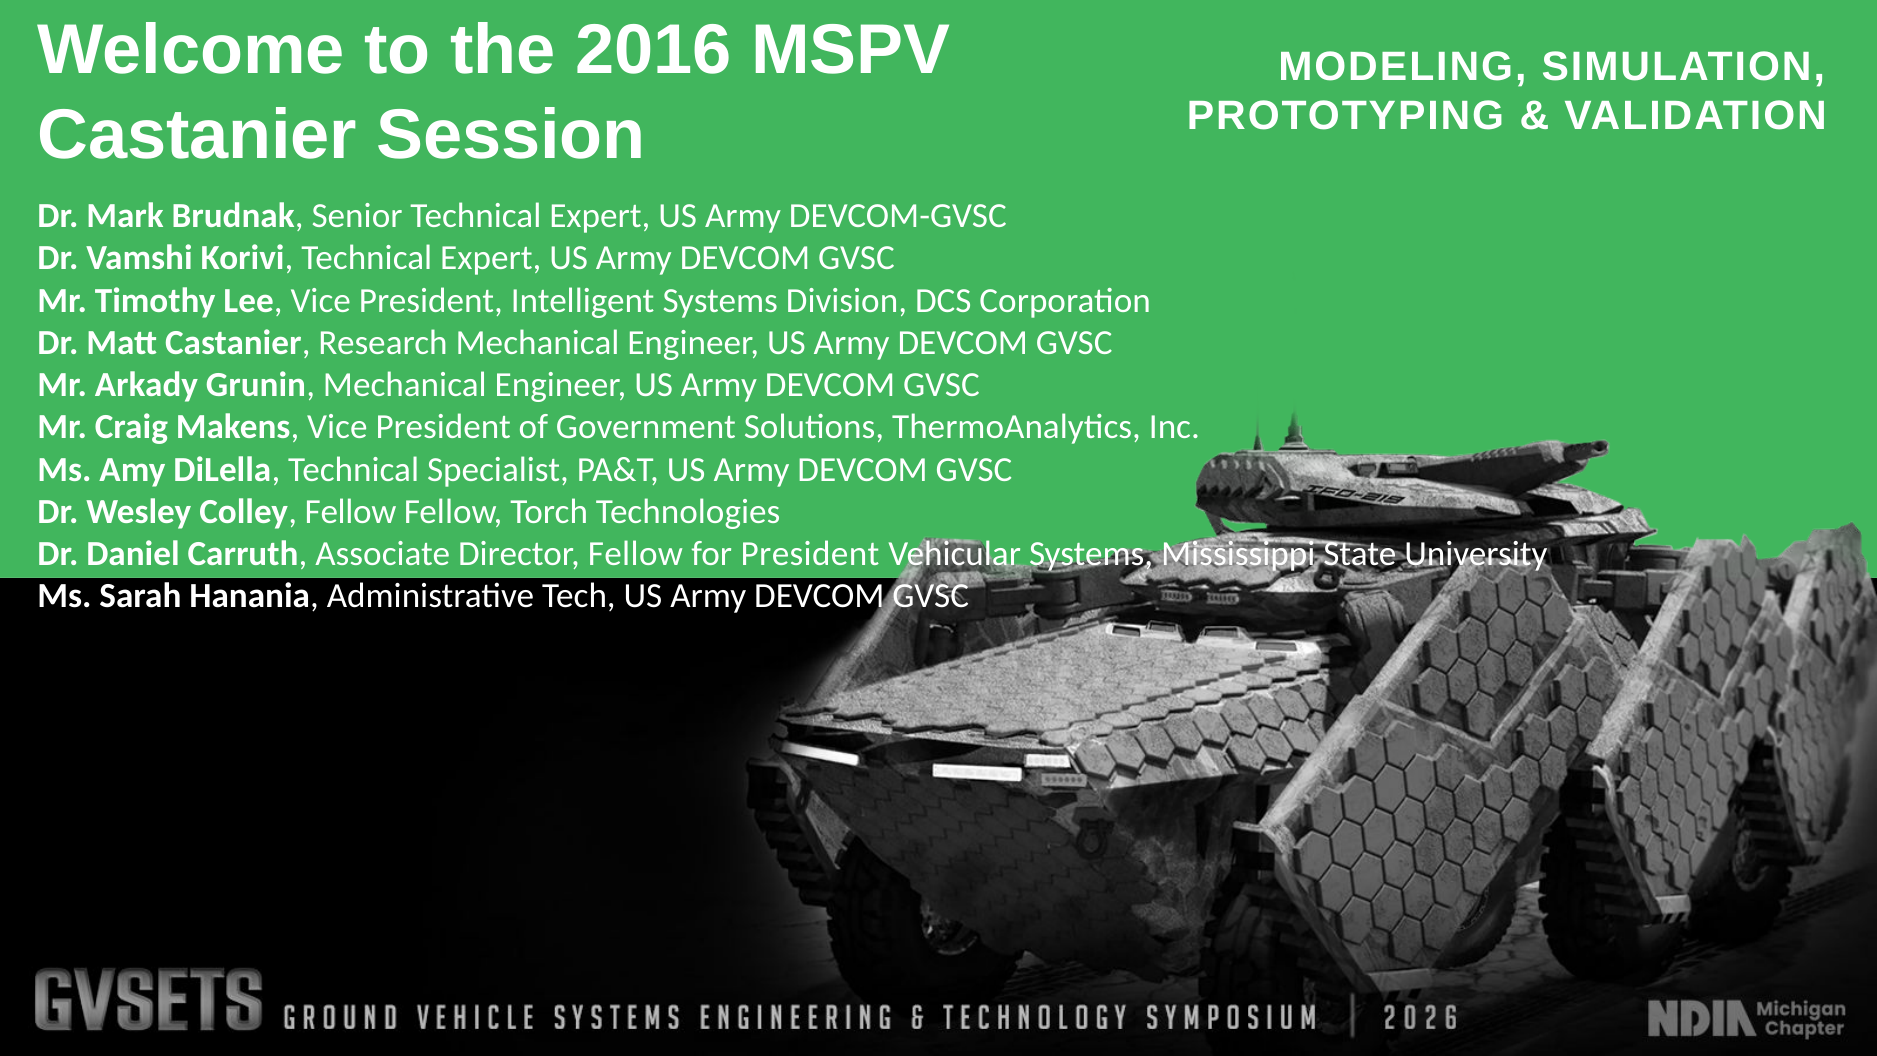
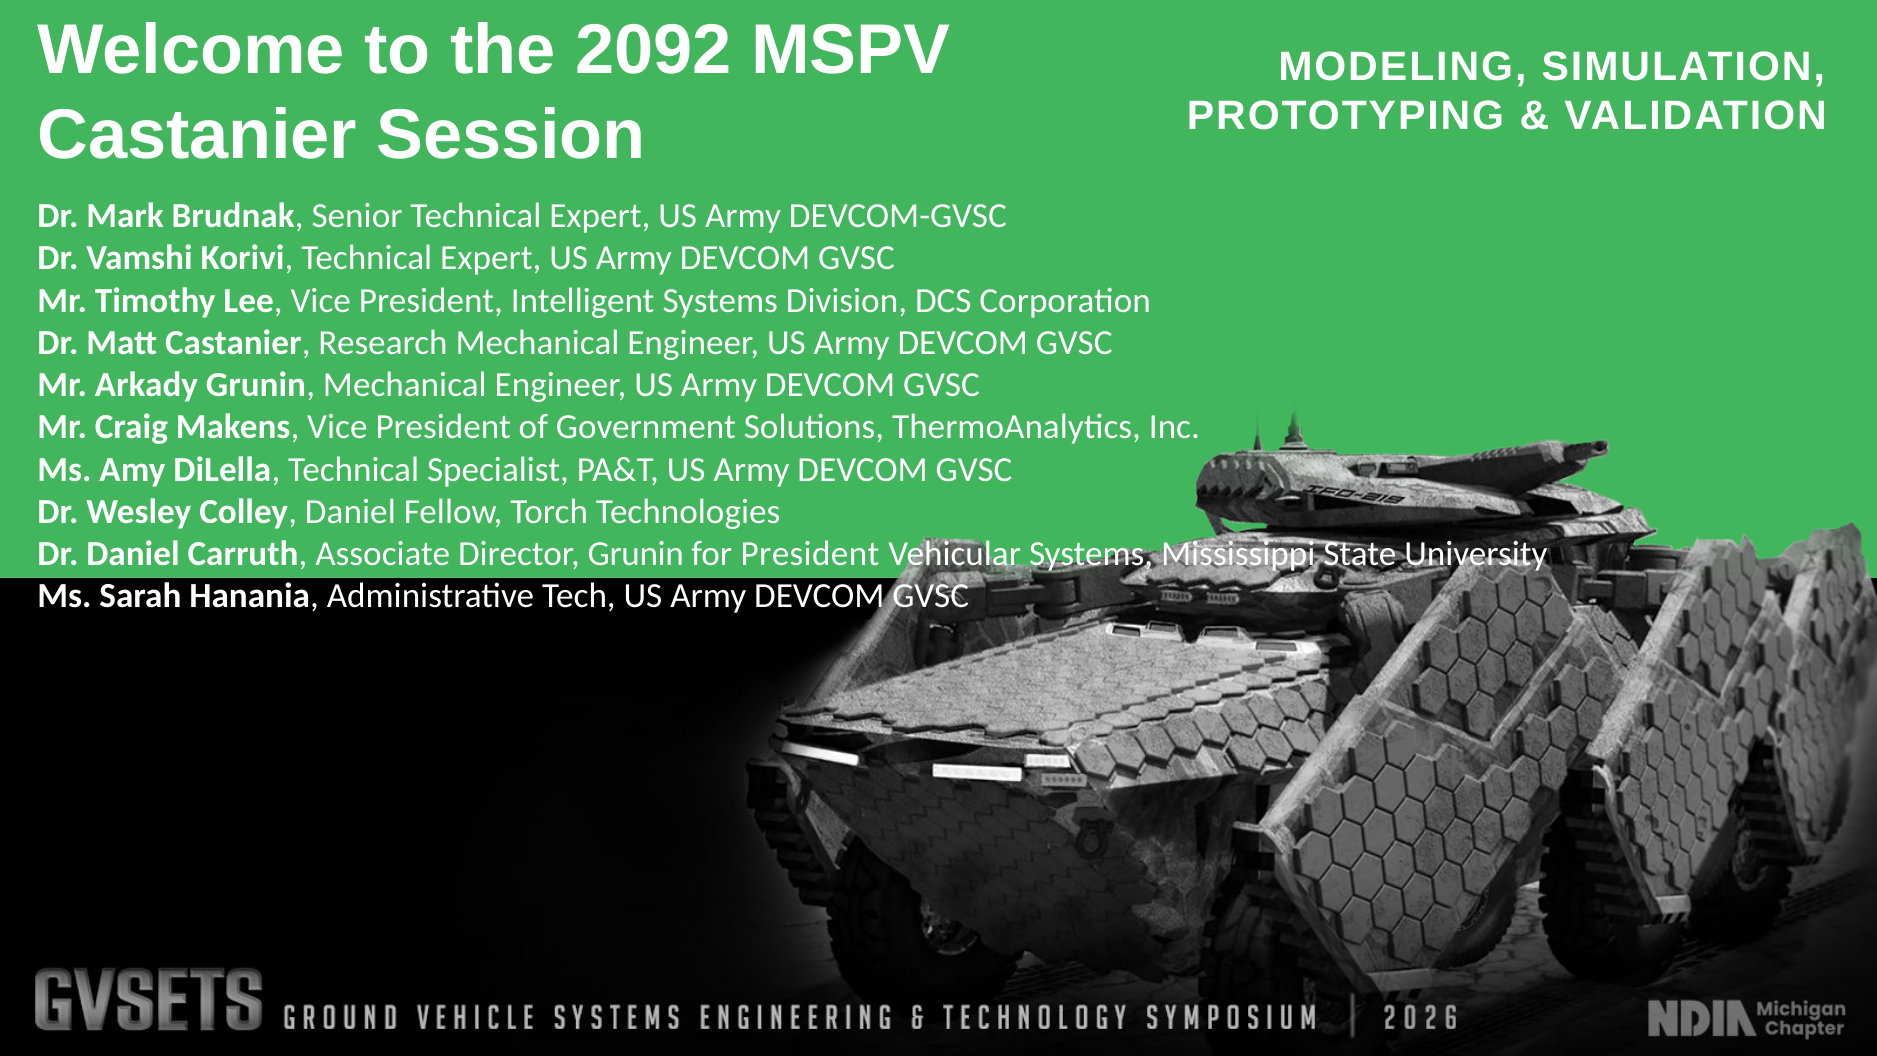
2016: 2016 -> 2092 (654, 51)
Colley Fellow: Fellow -> Daniel (350, 512)
Director Fellow: Fellow -> Grunin (636, 554)
